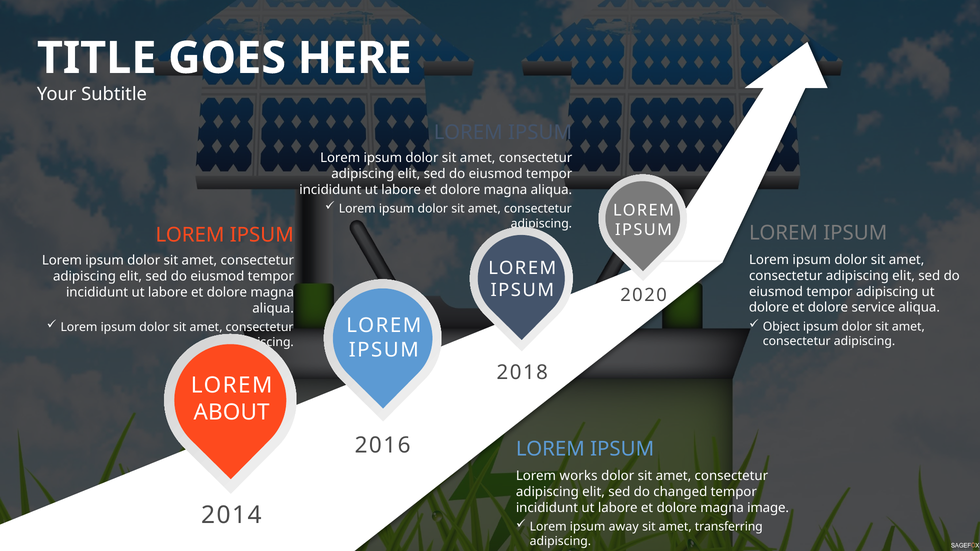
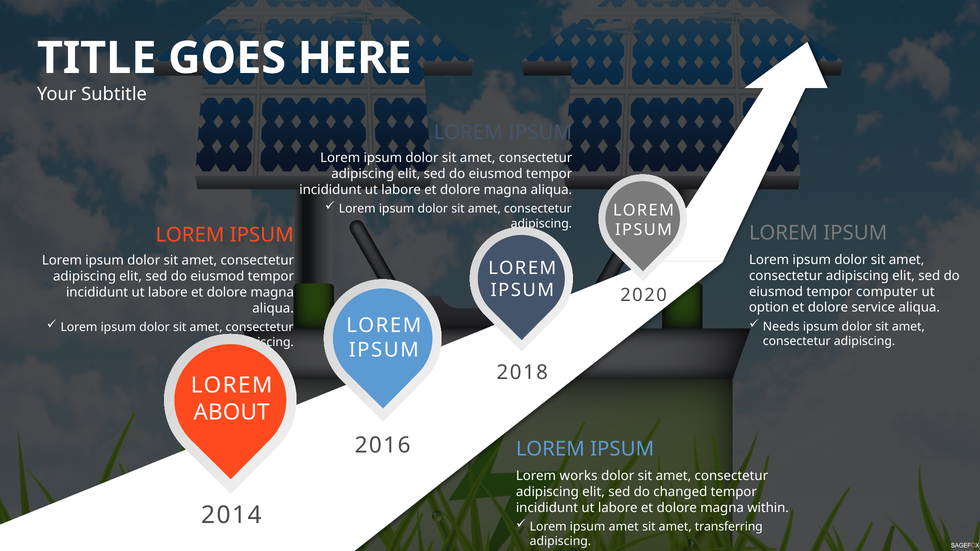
tempor adipiscing: adipiscing -> computer (887, 292)
dolore: dolore -> option (769, 308)
Object: Object -> Needs (781, 327)
image: image -> within (768, 508)
ipsum away: away -> amet (624, 527)
